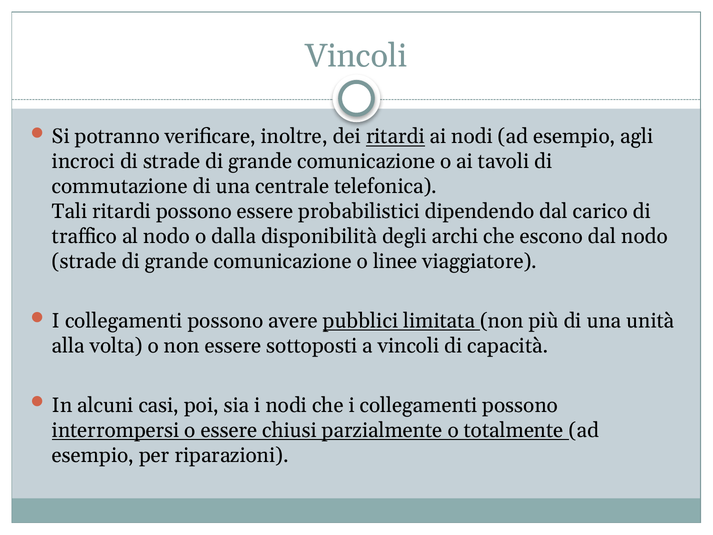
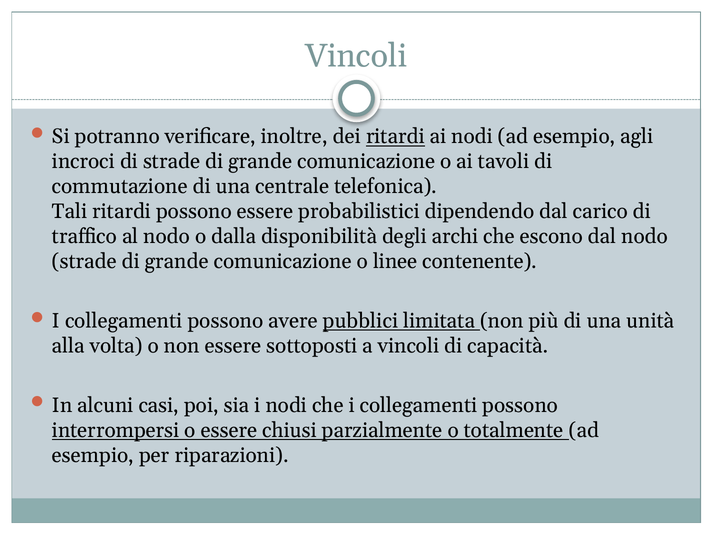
viaggiatore: viaggiatore -> contenente (480, 261)
